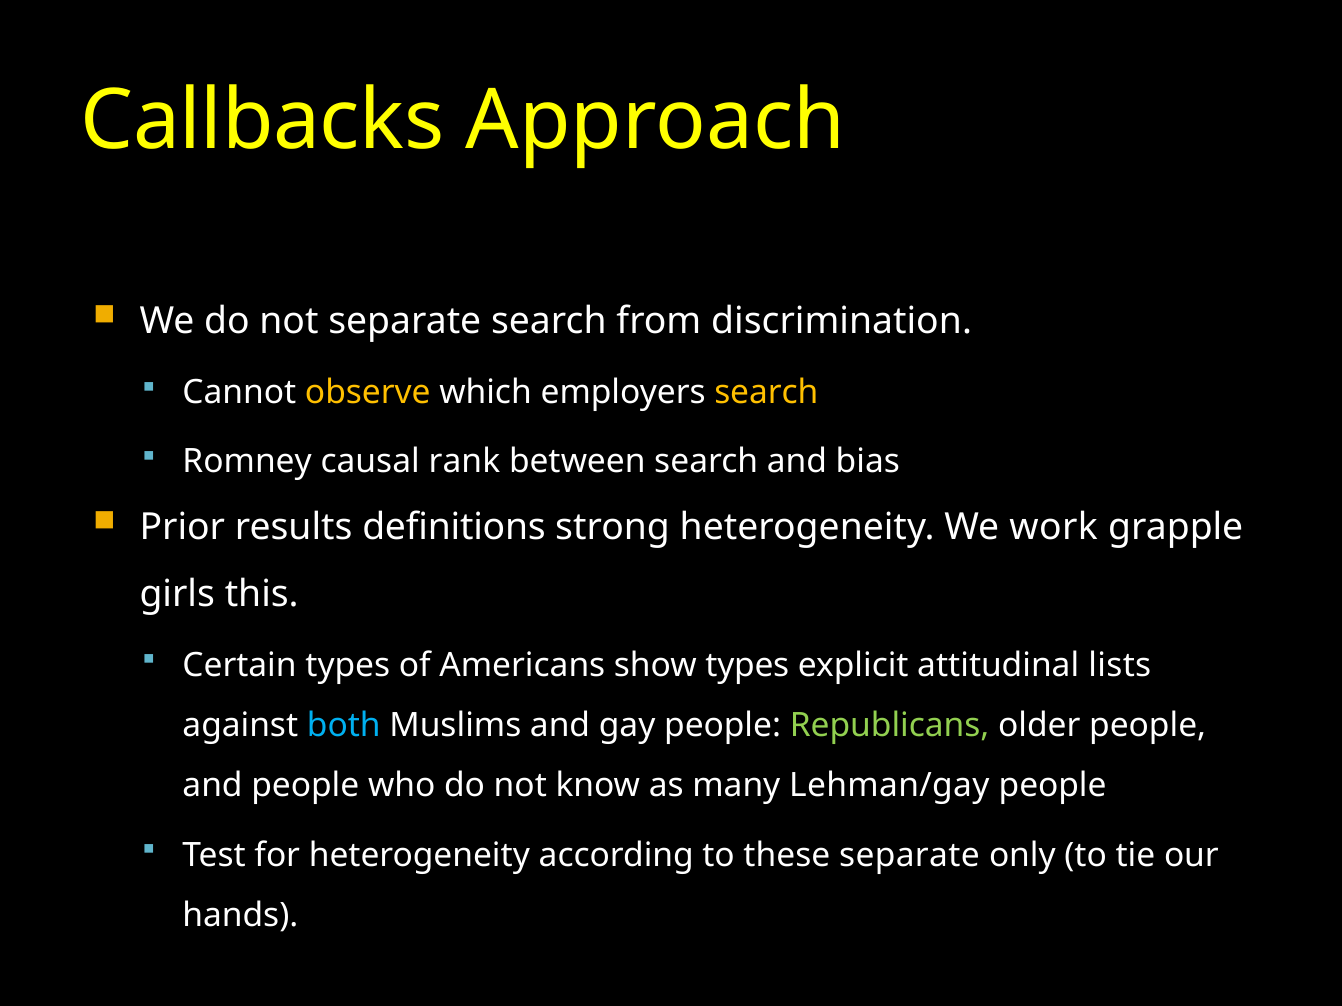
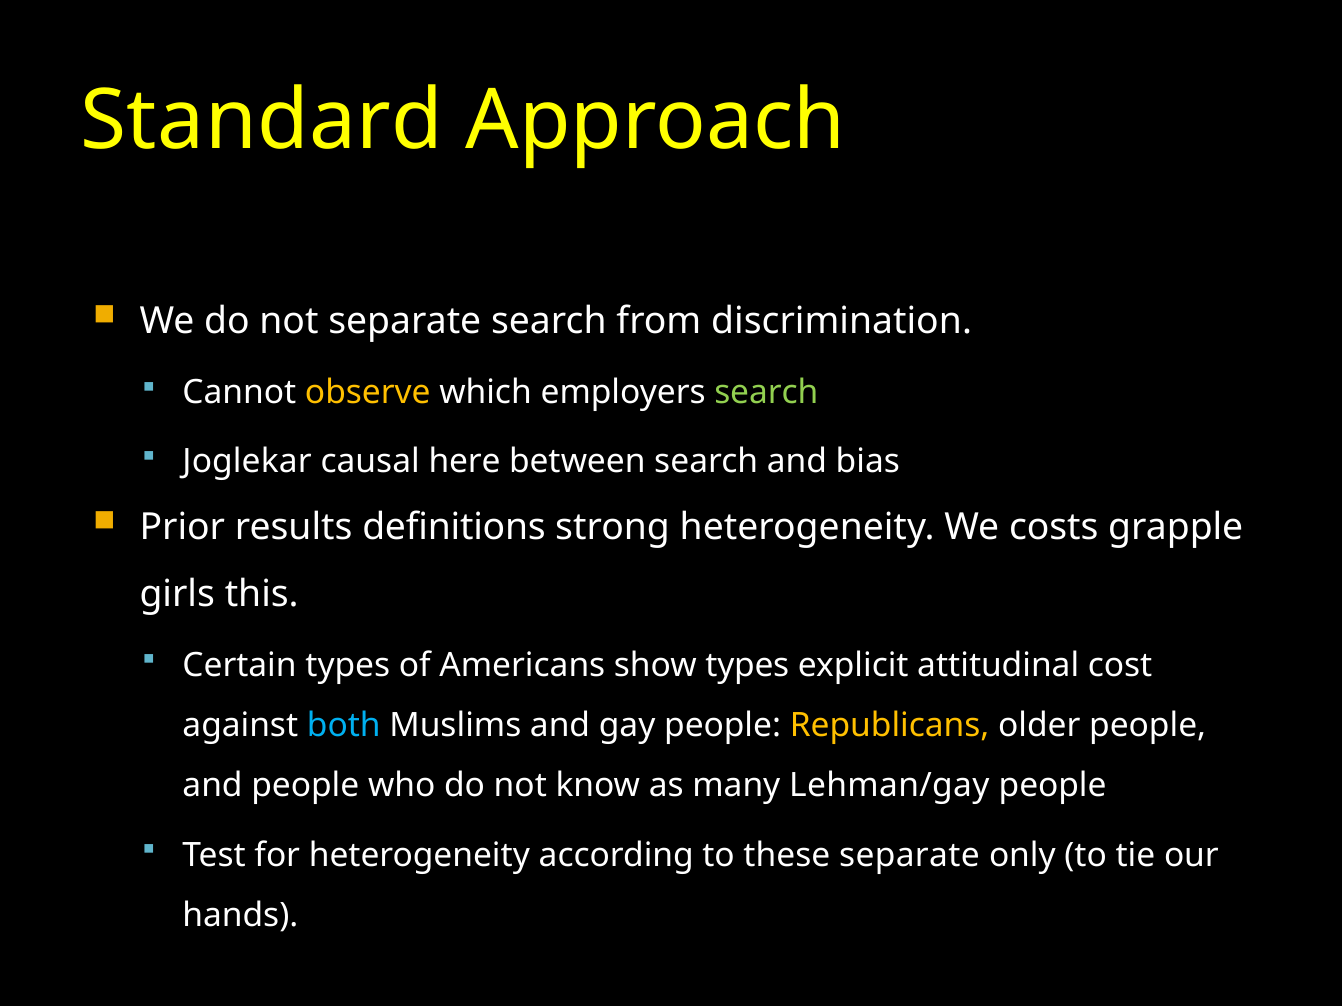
Callbacks: Callbacks -> Standard (262, 121)
search colour: yellow -> light green (766, 393)
Romney: Romney -> Joglekar (247, 462)
rank: rank -> here (465, 462)
work: work -> costs (1054, 527)
lists: lists -> cost (1120, 665)
Republicans colour: light green -> yellow (890, 726)
